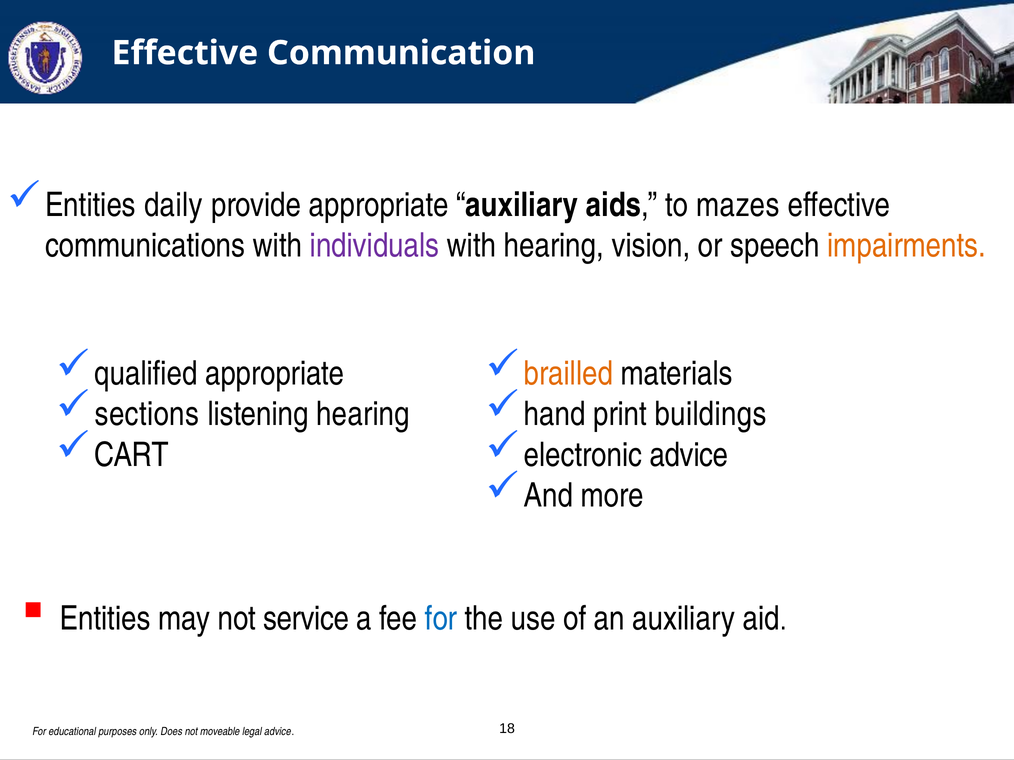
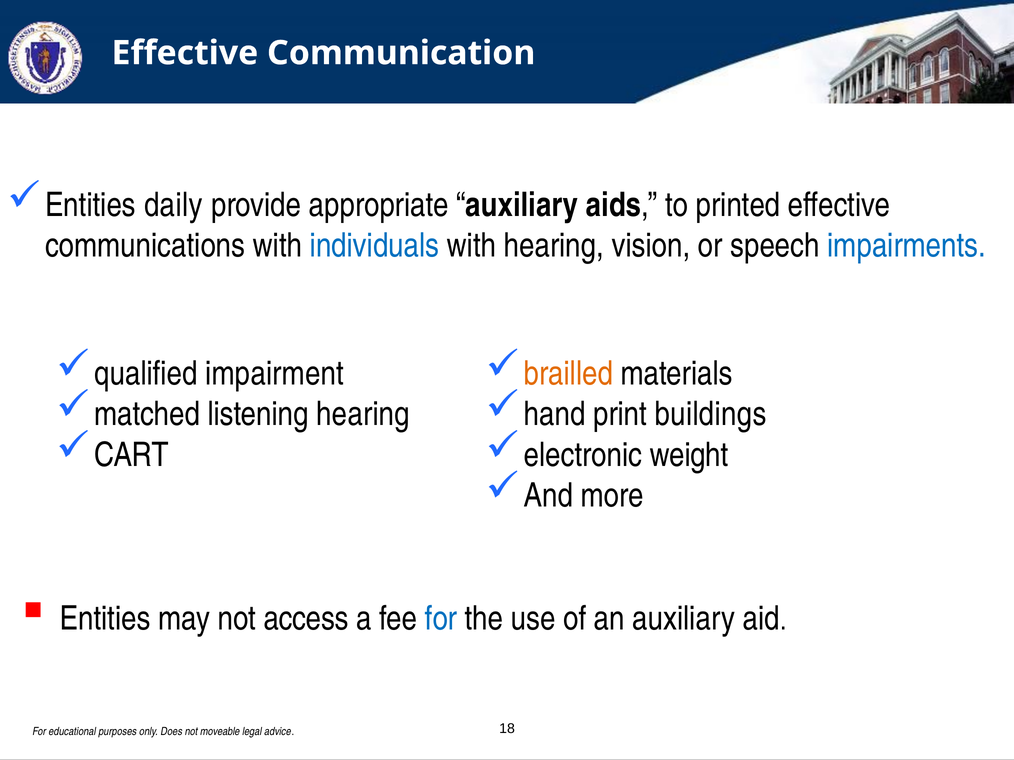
mazes: mazes -> printed (738, 205)
individuals colour: purple -> blue (375, 246)
impairments colour: orange -> blue (907, 246)
qualified appropriate: appropriate -> impairment (275, 374)
sections: sections -> matched (147, 415)
electronic advice: advice -> weight (689, 455)
service: service -> access (306, 619)
